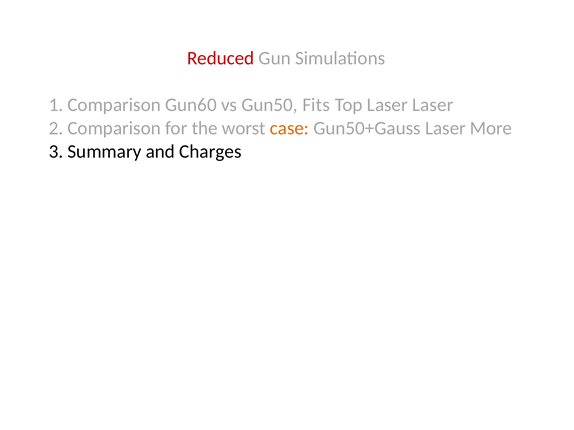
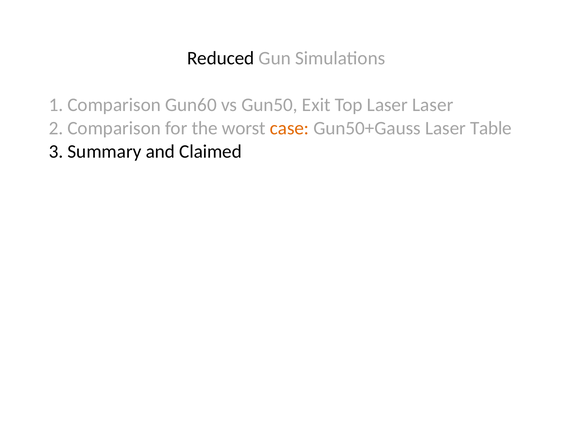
Reduced colour: red -> black (221, 58)
Fits: Fits -> Exit (316, 105)
More: More -> Table (491, 128)
Charges: Charges -> Claimed (211, 152)
